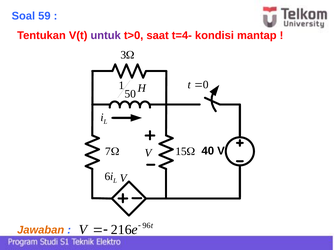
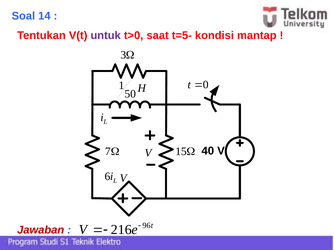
59: 59 -> 14 (44, 16)
t=4-: t=4- -> t=5- (182, 36)
Jawaban colour: orange -> red (41, 230)
